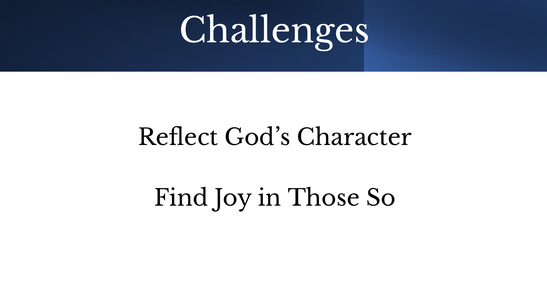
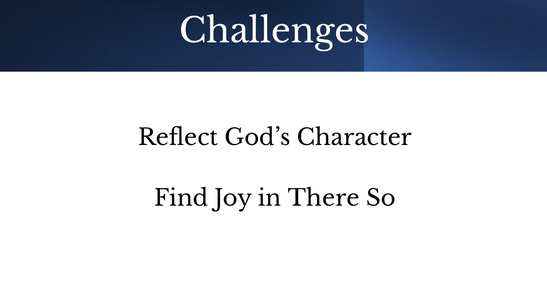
Those: Those -> There (324, 198)
